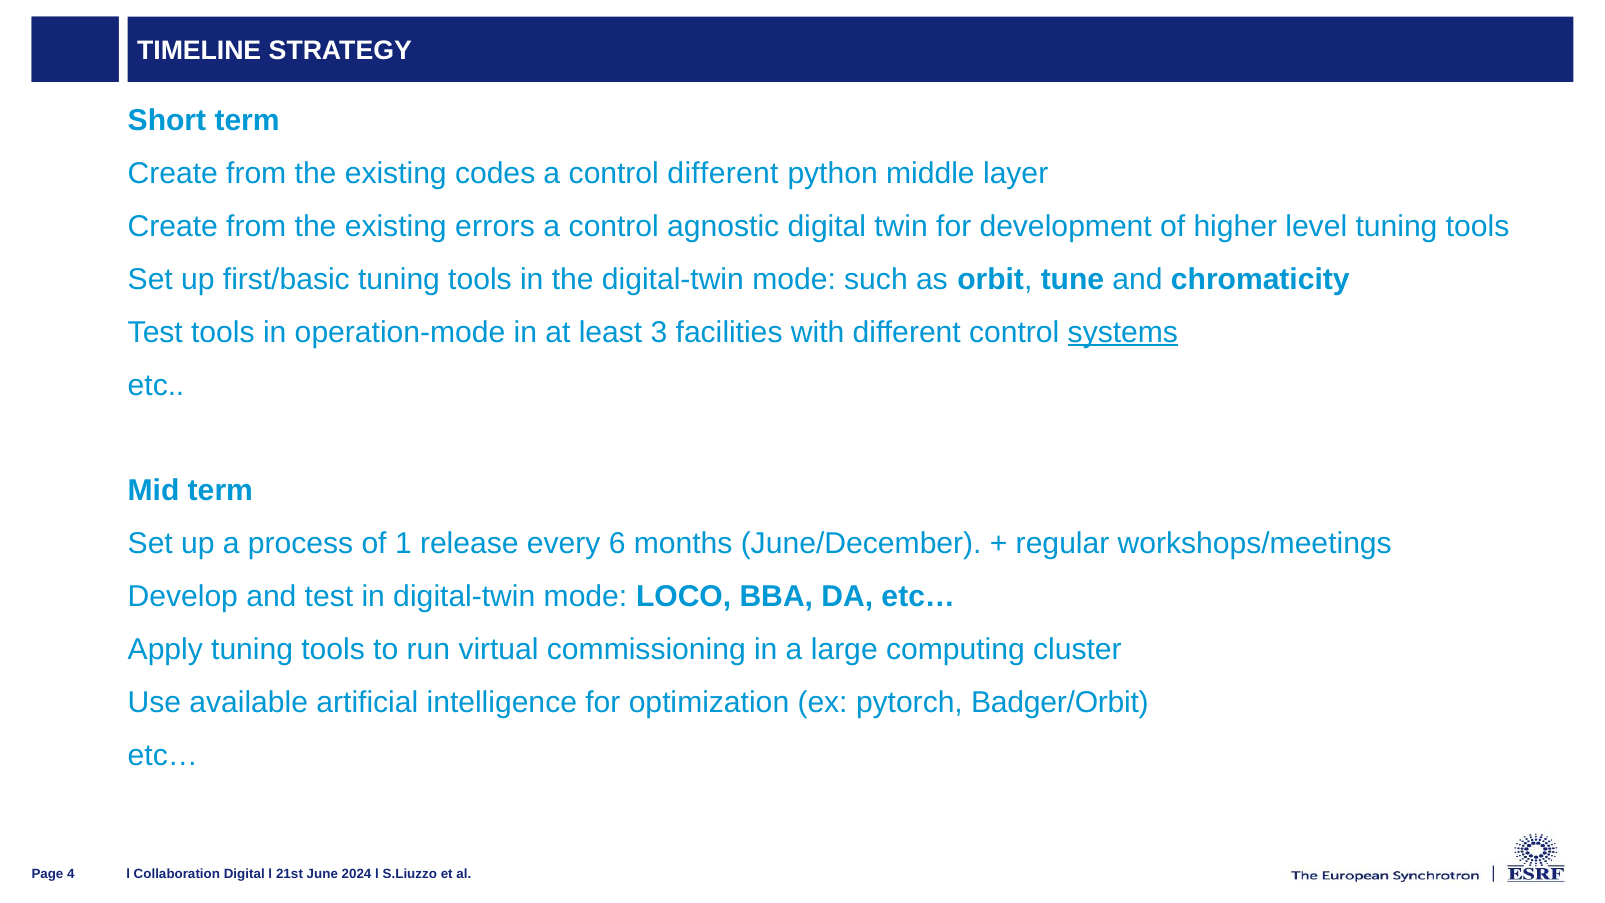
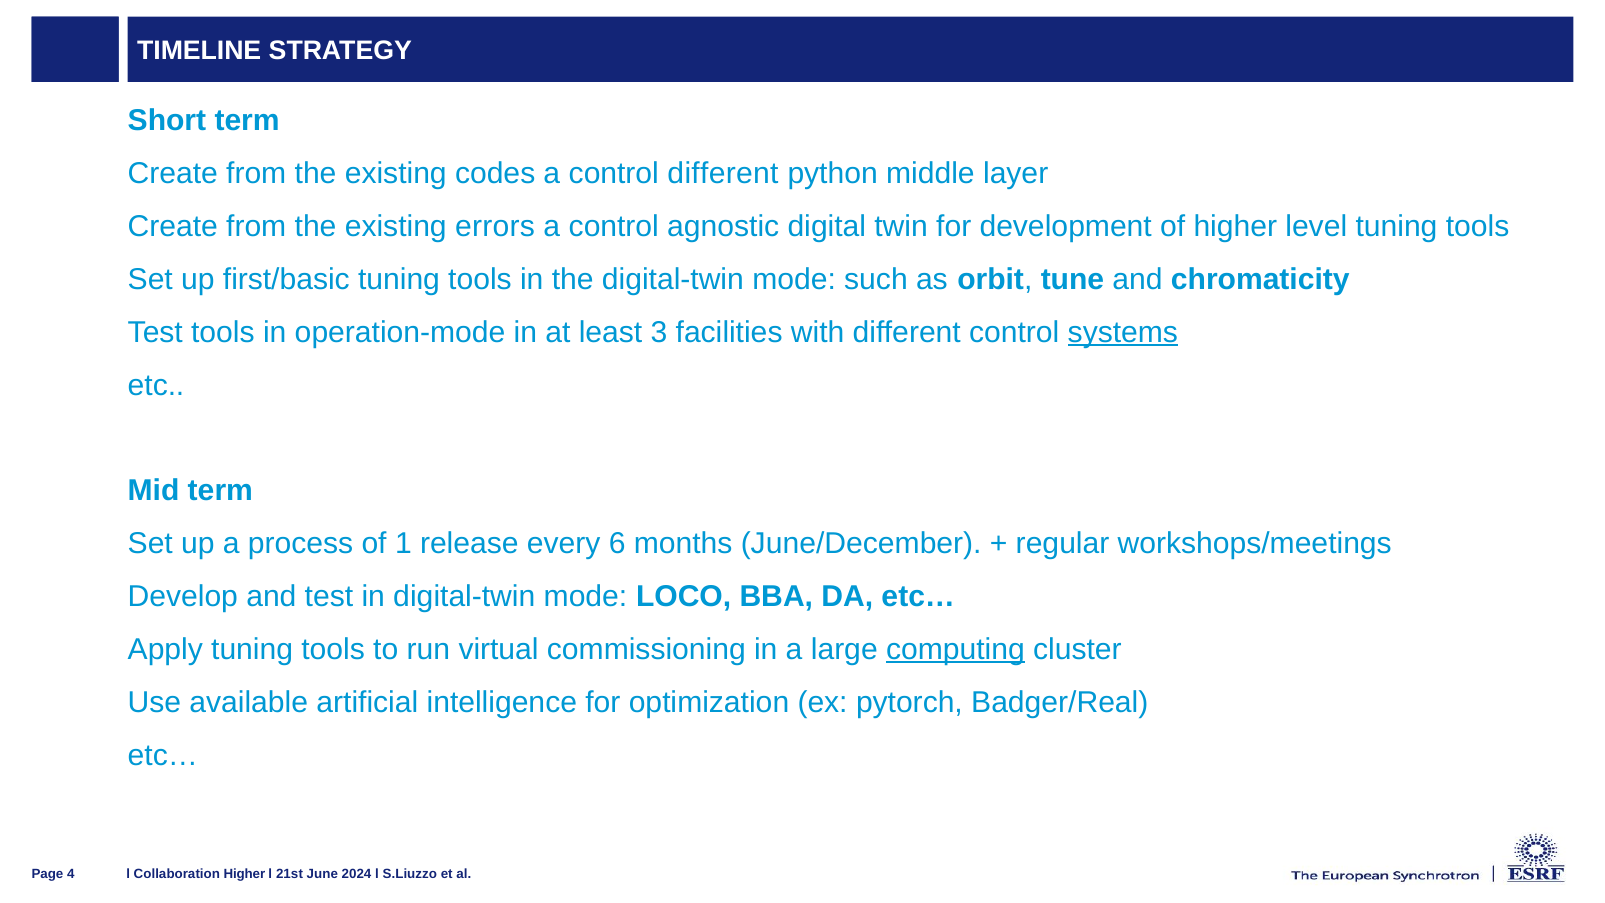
computing underline: none -> present (955, 649)
Badger/Orbit: Badger/Orbit -> Badger/Real (1060, 702)
Collaboration Digital: Digital -> Higher (244, 874)
